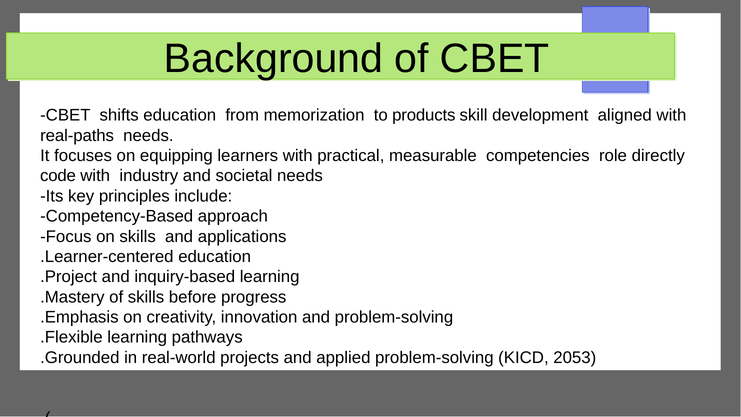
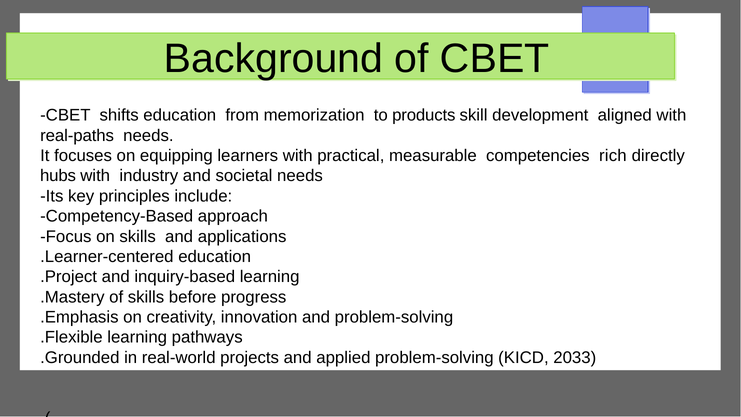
role: role -> rich (613, 156)
code: code -> hubs (58, 176)
2053: 2053 -> 2033 (575, 357)
